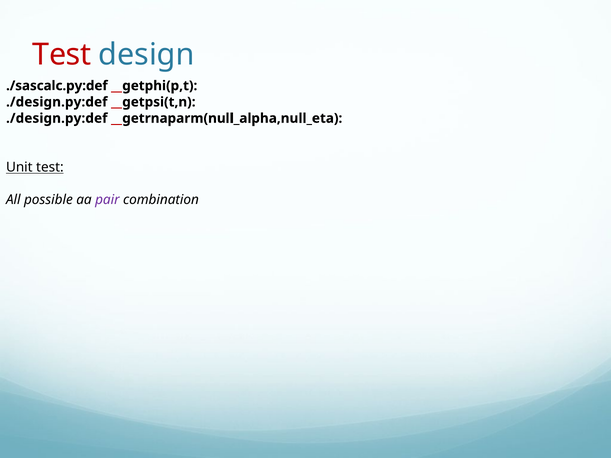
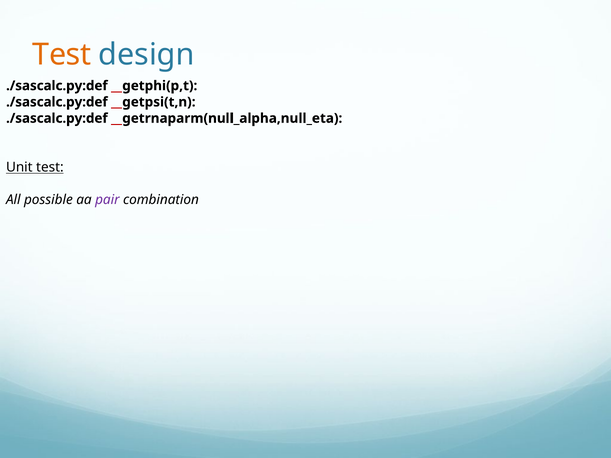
Test colour: red -> orange (62, 54)
./design.py:def: ./design.py:def -> ./sascalc.py:def (57, 102)
./design.py:def: ./design.py:def -> ./sascalc.py:def (57, 118)
